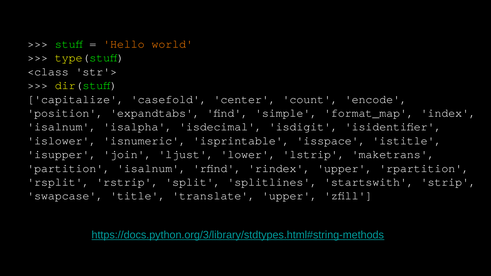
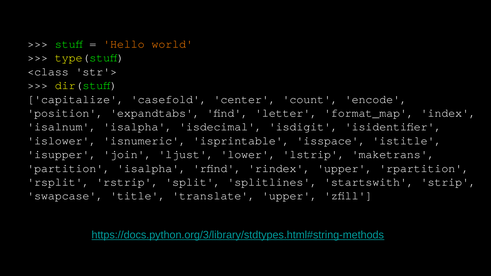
simple: simple -> letter (286, 113)
partition isalnum: isalnum -> isalpha (152, 168)
